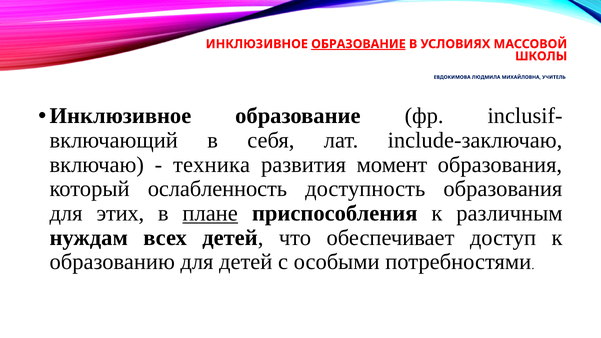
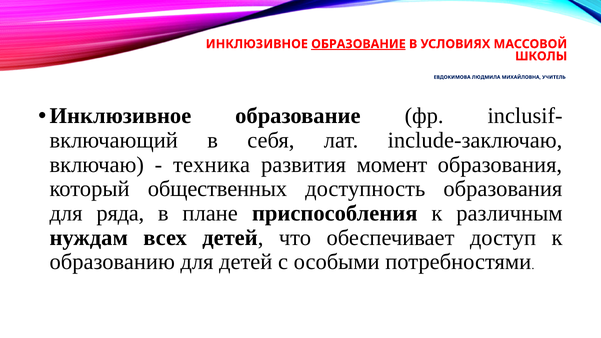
ослабленность: ослабленность -> общественных (217, 189)
этих: этих -> ряда (120, 213)
плане underline: present -> none (210, 213)
